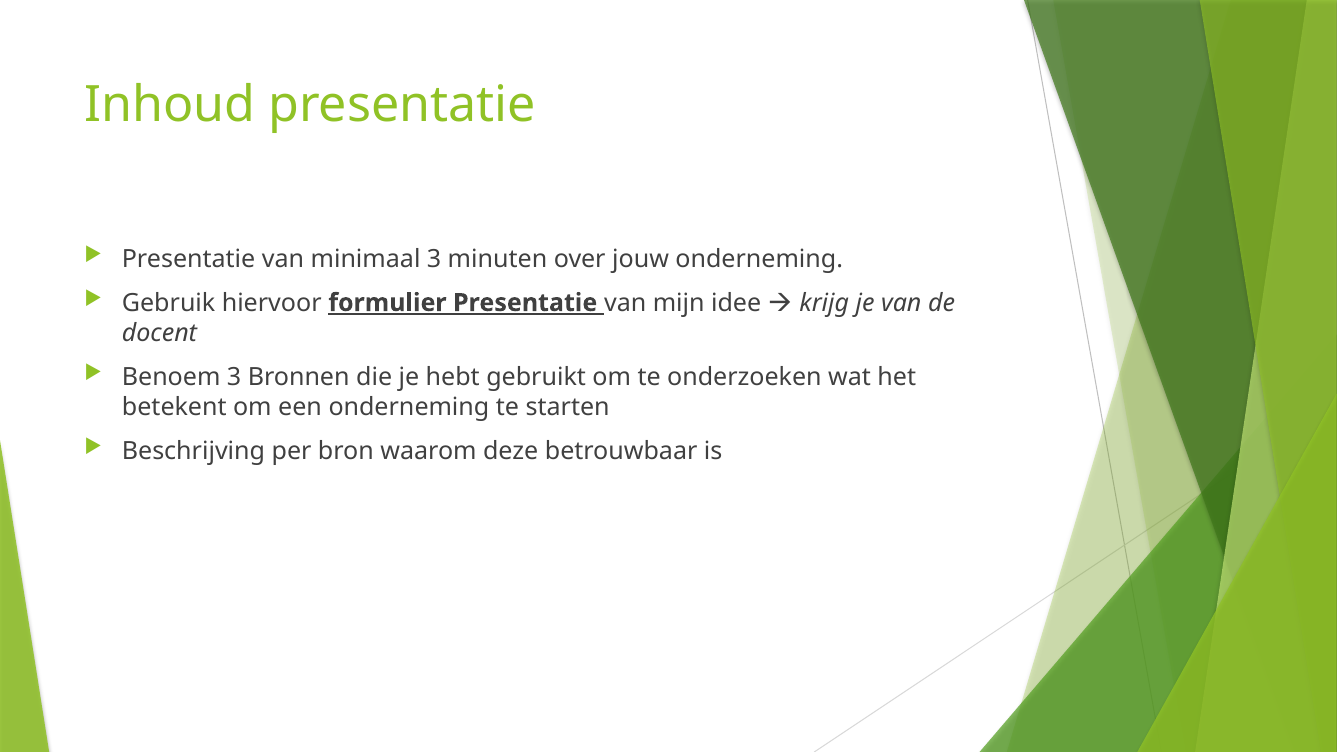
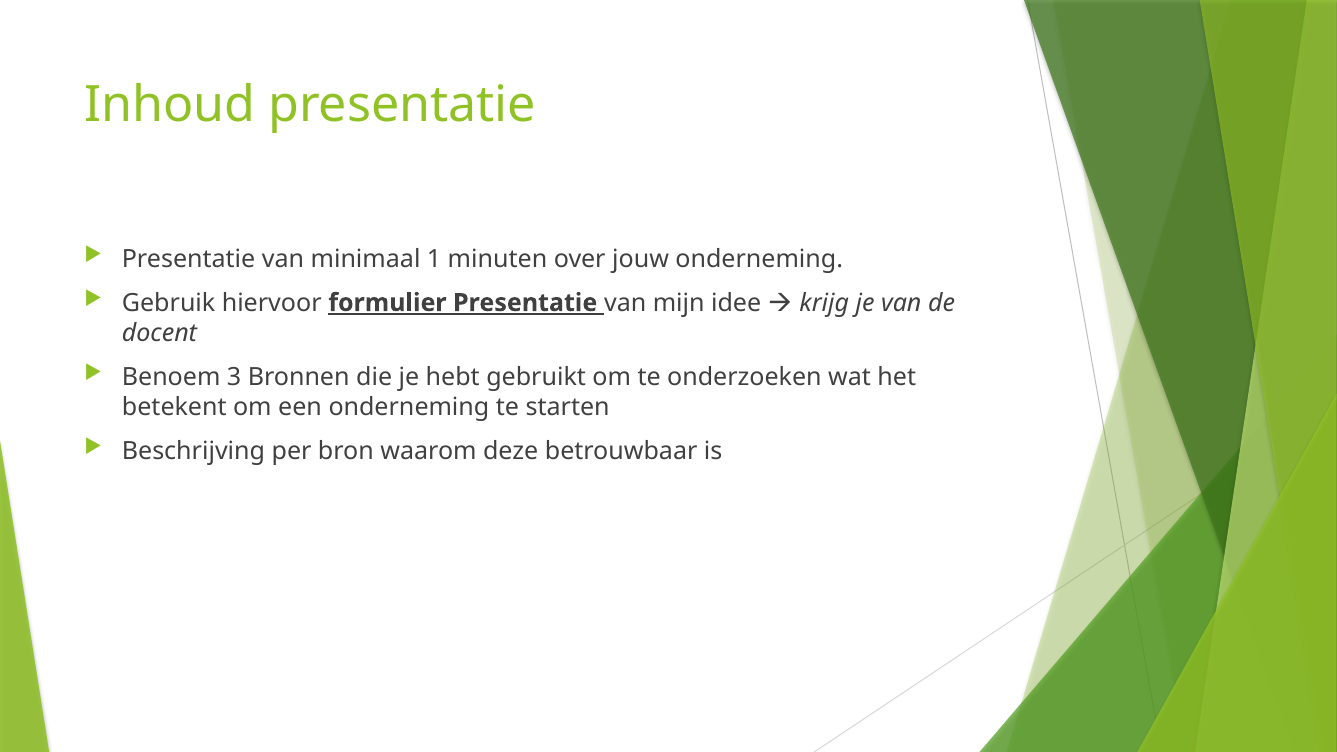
minimaal 3: 3 -> 1 (434, 259)
